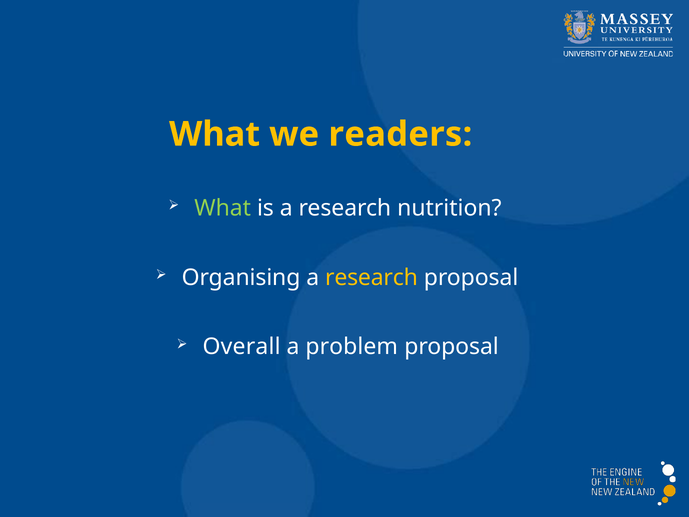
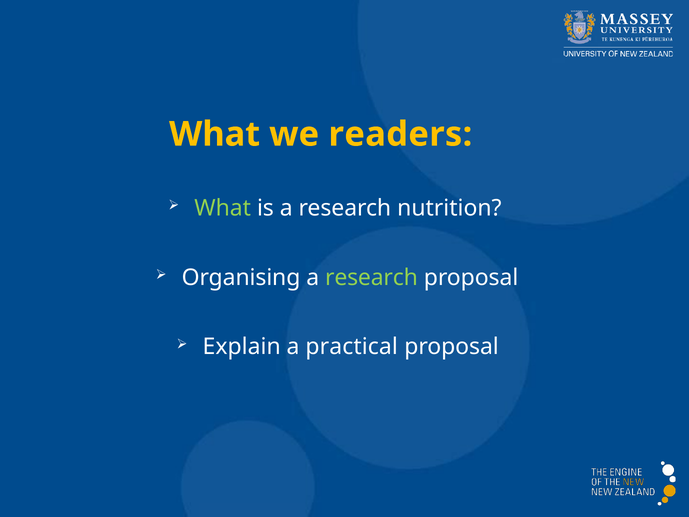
research colour: yellow -> light green (371, 277)
Overall: Overall -> Explain (242, 347)
problem: problem -> practical (352, 347)
